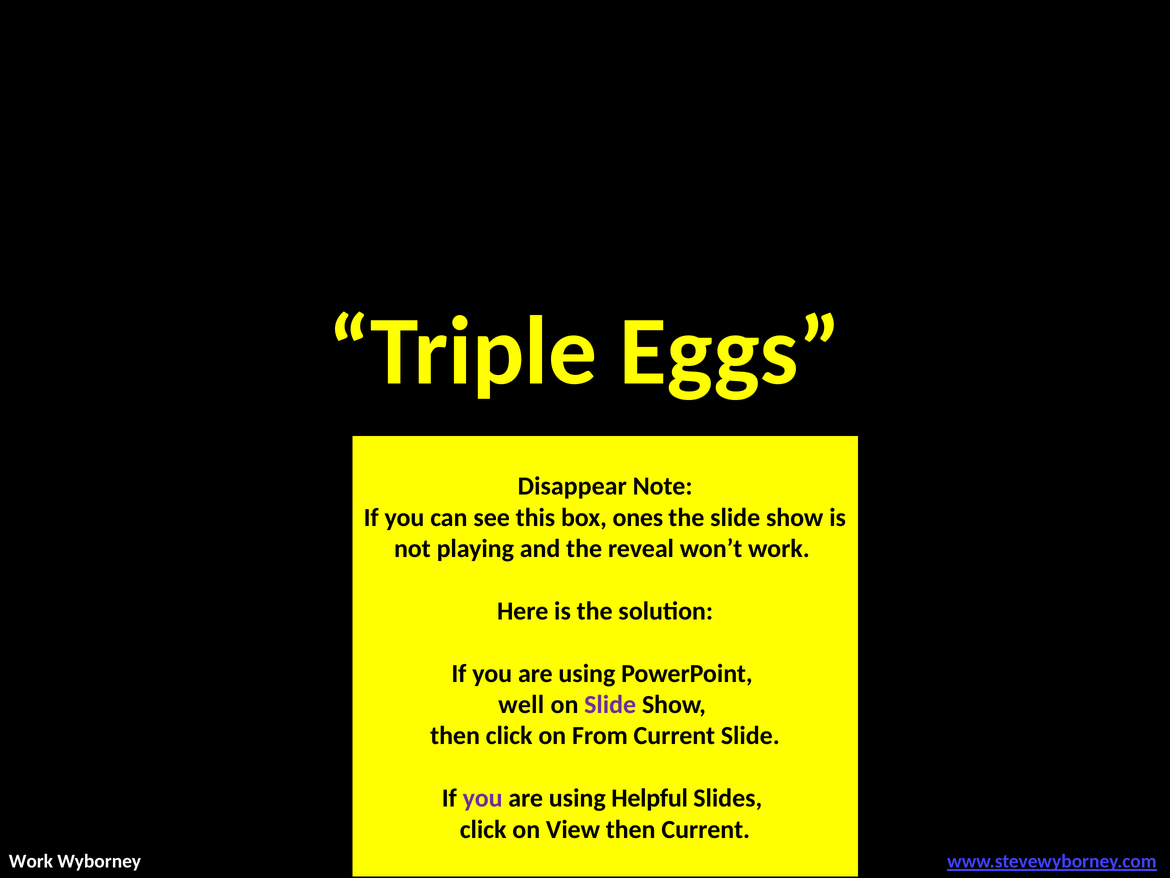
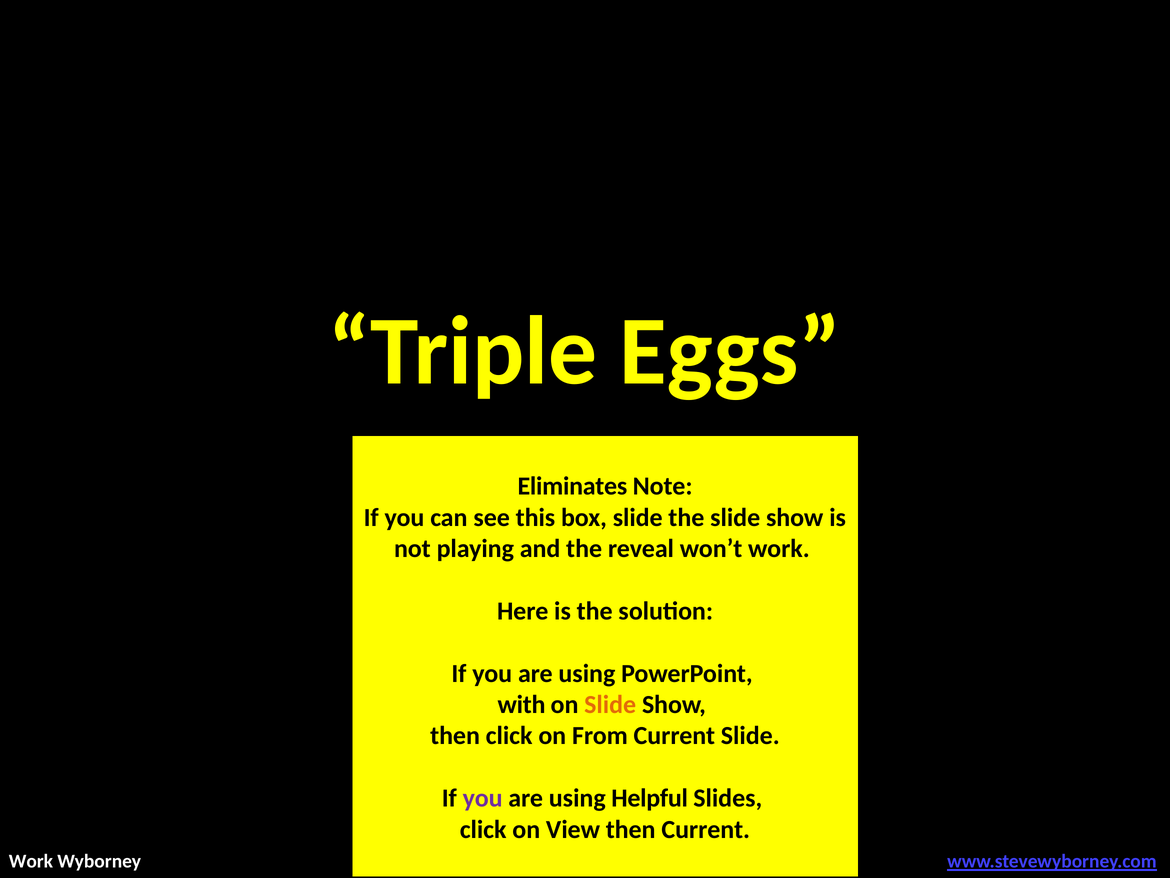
Disappear: Disappear -> Eliminates (572, 486)
box ones: ones -> slide (638, 517)
well: well -> with (522, 704)
Slide colour: purple -> orange (610, 704)
